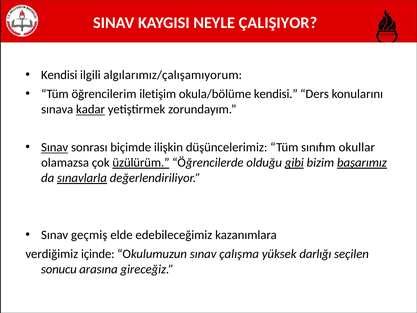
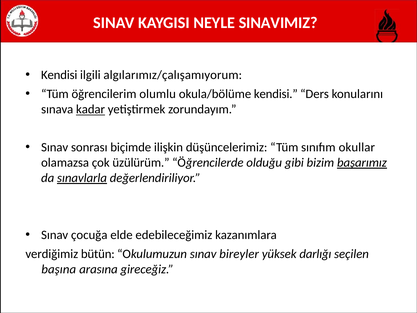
ÇALIŞIYOR: ÇALIŞIYOR -> SINAVIMIZ (278, 23)
iletişim: iletişim -> olumlu (158, 94)
Sınav underline: present -> none (55, 147)
üzülürüm underline: present -> none (141, 163)
gibi underline: present -> none (294, 163)
geçmiş: geçmiş -> çocuğa (89, 235)
içinde: içinde -> bütün (98, 254)
çalışma: çalışma -> bireyler (239, 254)
sonucu: sonucu -> başına (59, 269)
